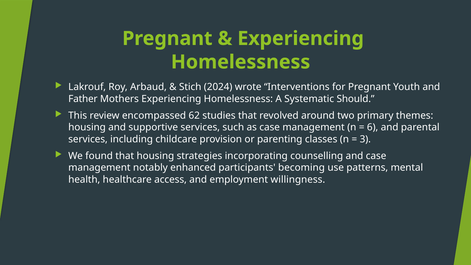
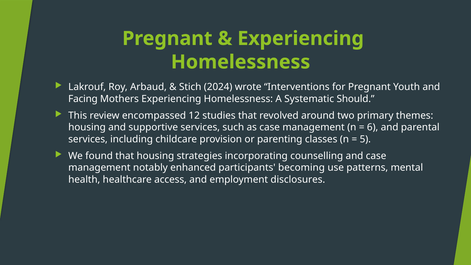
Father: Father -> Facing (83, 99)
62: 62 -> 12 (194, 116)
3: 3 -> 5 (365, 139)
willingness: willingness -> disclosures (298, 179)
